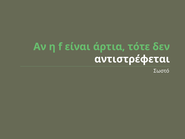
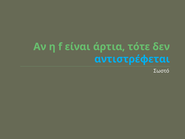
αντιστρέφεται colour: white -> light blue (132, 59)
